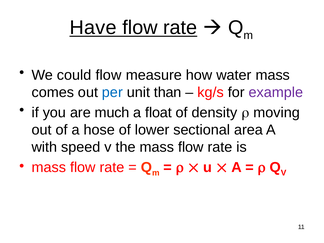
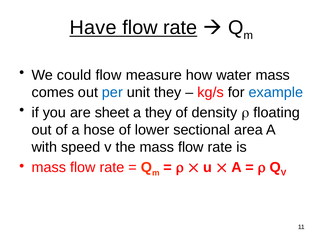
unit than: than -> they (168, 92)
example colour: purple -> blue (276, 92)
much: much -> sheet (112, 113)
a float: float -> they (159, 113)
moving: moving -> floating (277, 113)
